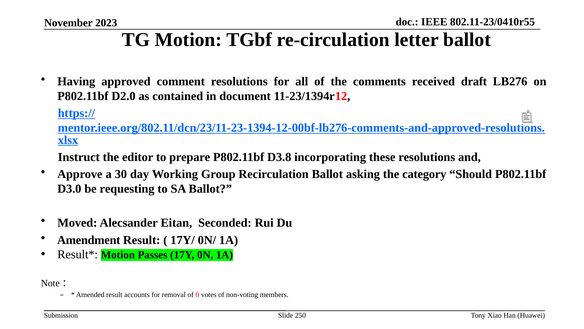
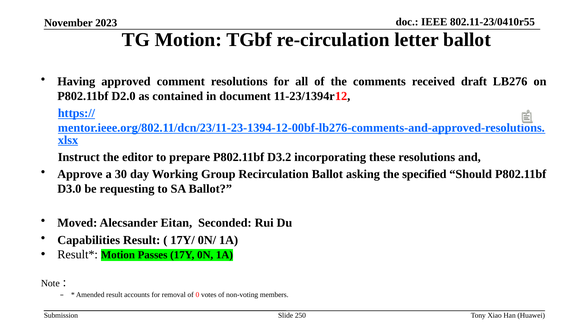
D3.8: D3.8 -> D3.2 (279, 157)
category: category -> specified (424, 174)
Amendment: Amendment -> Capabilities (89, 240)
